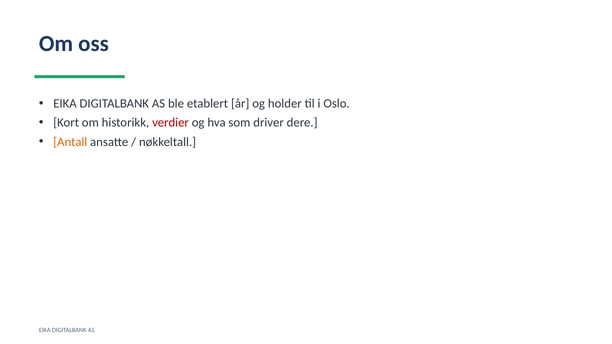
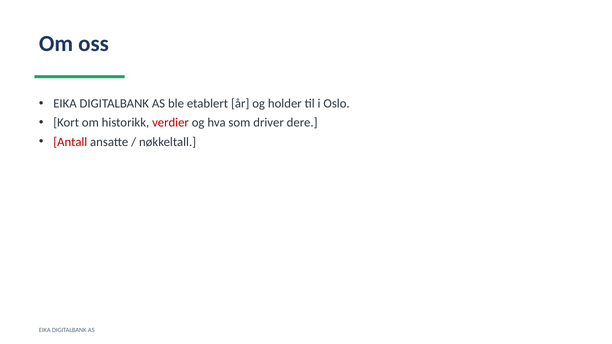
Antall colour: orange -> red (70, 142)
